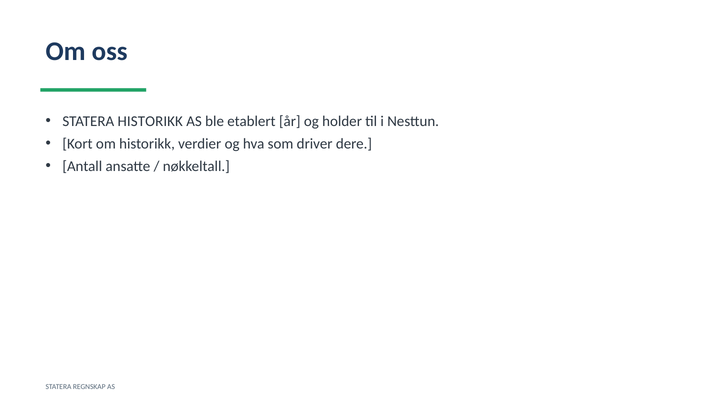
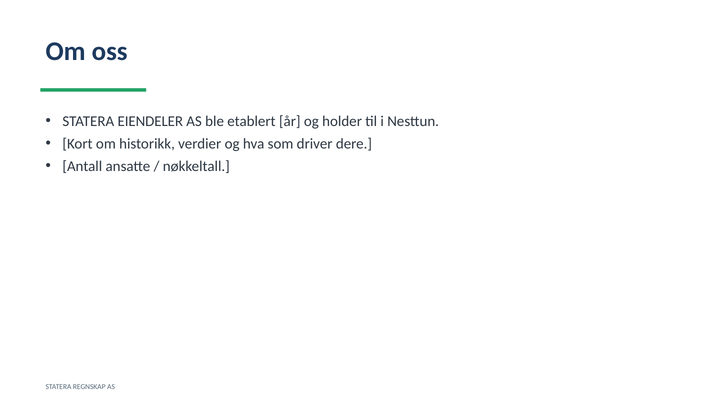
STATERA HISTORIKK: HISTORIKK -> EIENDELER (150, 121)
